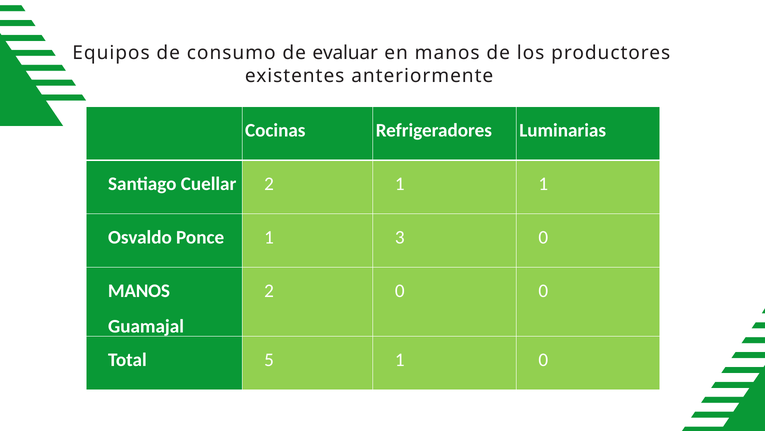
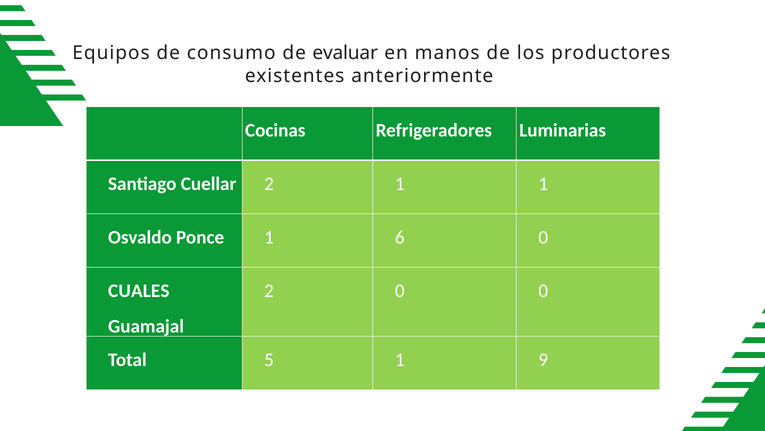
3: 3 -> 6 (400, 237)
MANOS: MANOS -> CUALES (139, 291)
1 0: 0 -> 9 (543, 360)
